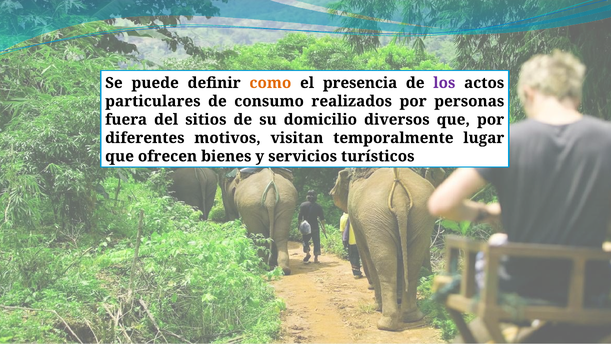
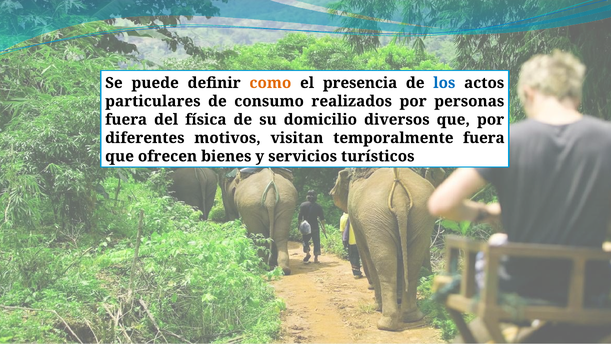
los colour: purple -> blue (444, 83)
sitios: sitios -> física (206, 120)
temporalmente lugar: lugar -> fuera (484, 138)
